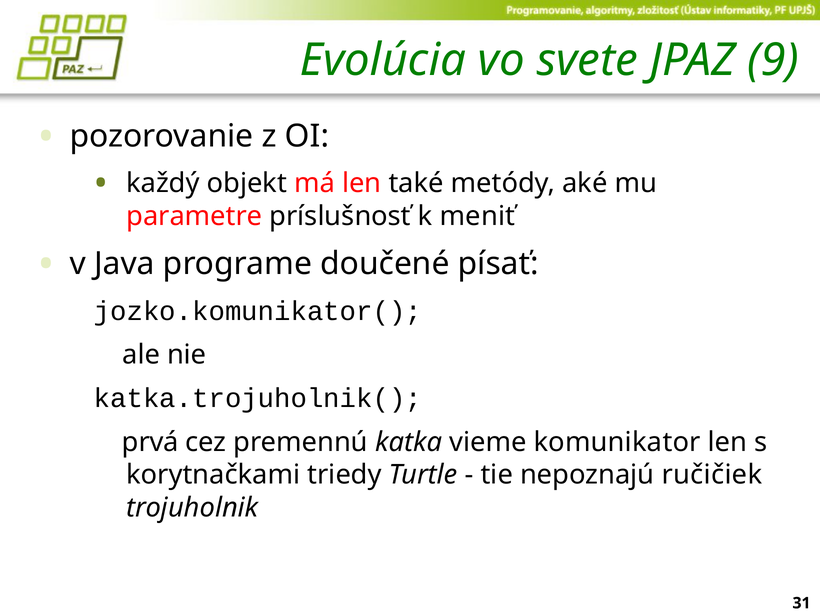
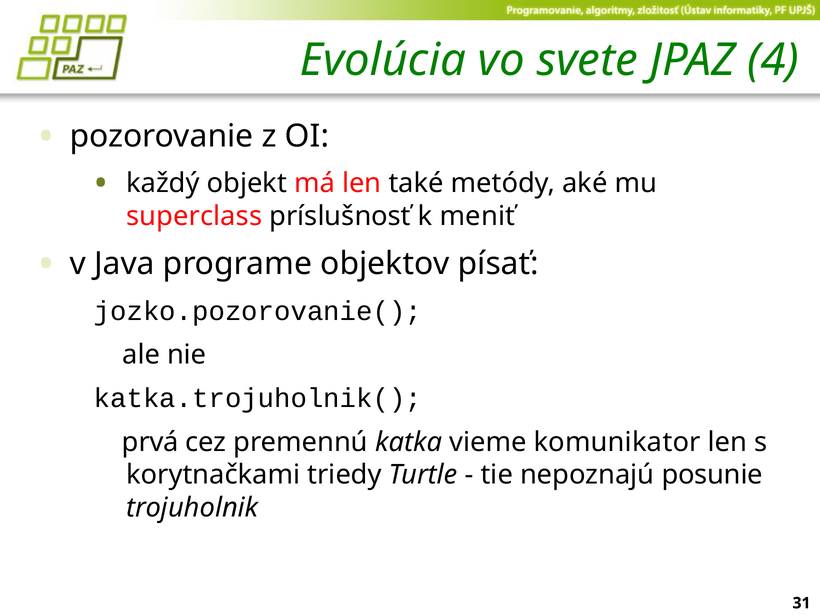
9: 9 -> 4 (773, 60)
parametre: parametre -> superclass (194, 216)
doučené: doučené -> objektov (385, 264)
jozko.komunikator(: jozko.komunikator( -> jozko.pozorovanie( (258, 311)
ručičiek: ručičiek -> posunie (712, 475)
